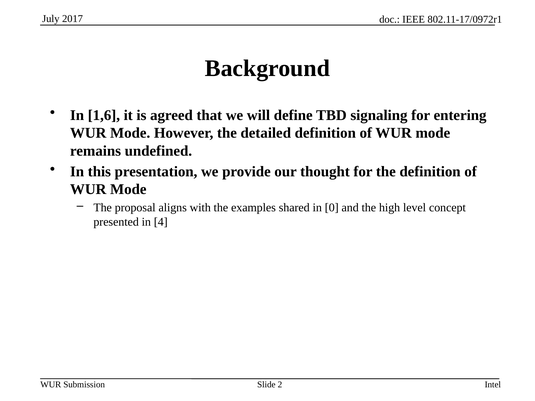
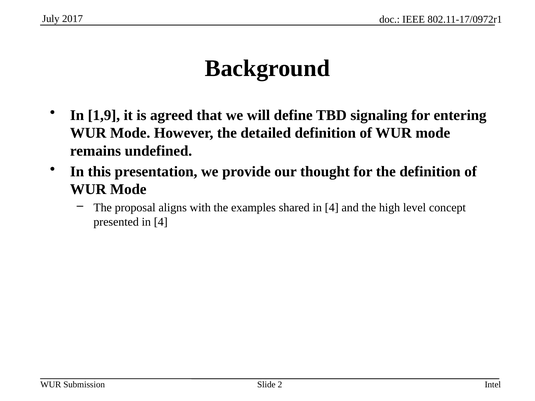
1,6: 1,6 -> 1,9 (104, 115)
shared in 0: 0 -> 4 (332, 208)
